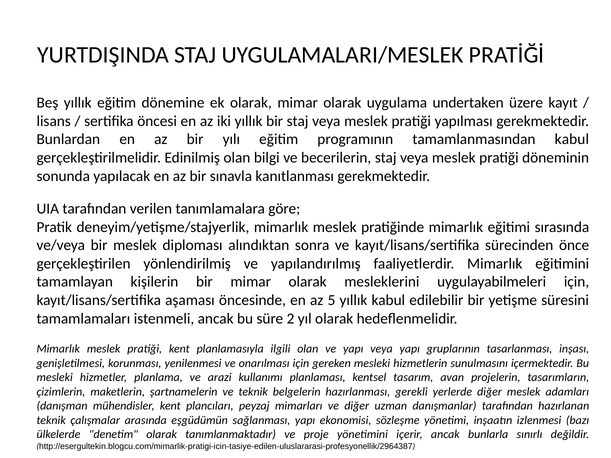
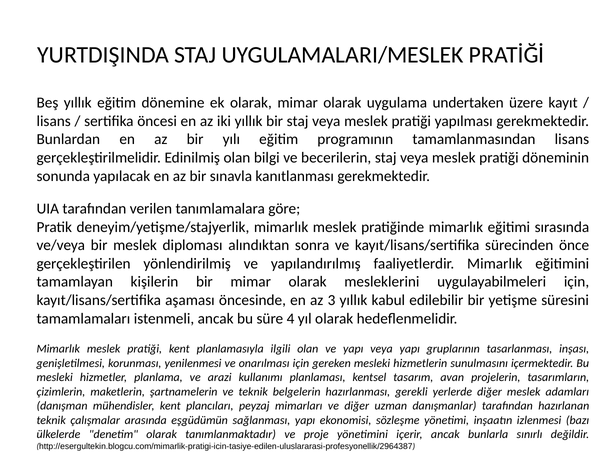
tamamlanmasından kabul: kabul -> lisans (572, 140)
5: 5 -> 3 (332, 300)
2: 2 -> 4 (291, 319)
